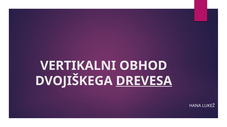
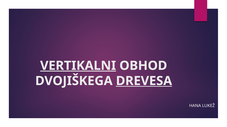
VERTIKALNI underline: none -> present (78, 66)
